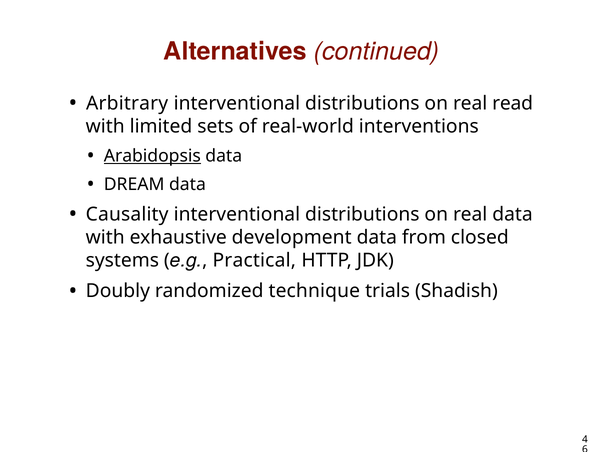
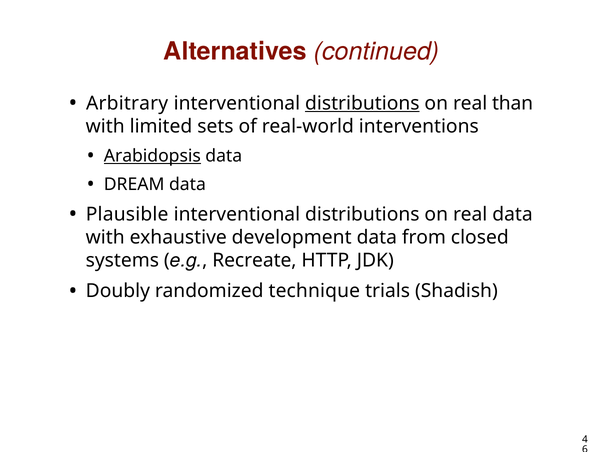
distributions underline: none -> present (362, 103)
read: read -> than (513, 103)
Causality: Causality -> Plausible (127, 214)
Practical: Practical -> Recreate (254, 261)
